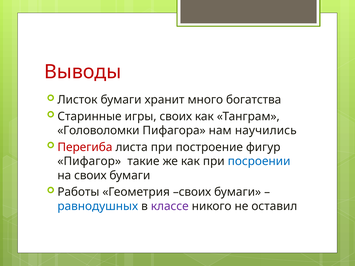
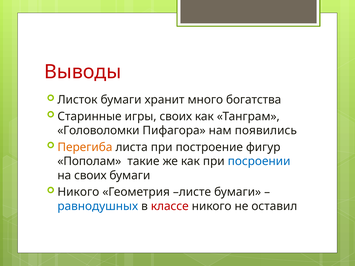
научились: научились -> появились (266, 131)
Перегиба colour: red -> orange (85, 147)
Пифагор: Пифагор -> Пополам (89, 161)
Работы: Работы -> Никого (78, 192)
Геометрия своих: своих -> листе (192, 192)
классе colour: purple -> red (170, 206)
